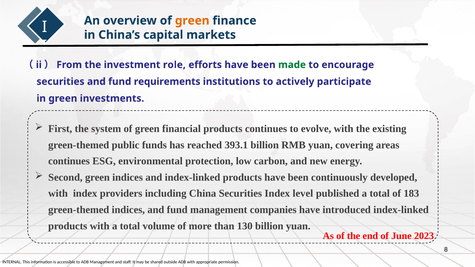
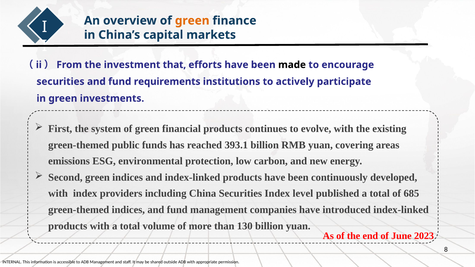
role: role -> that (174, 65)
made colour: green -> black (292, 65)
continues: continues -> emissions (69, 161)
183: 183 -> 685 (411, 194)
